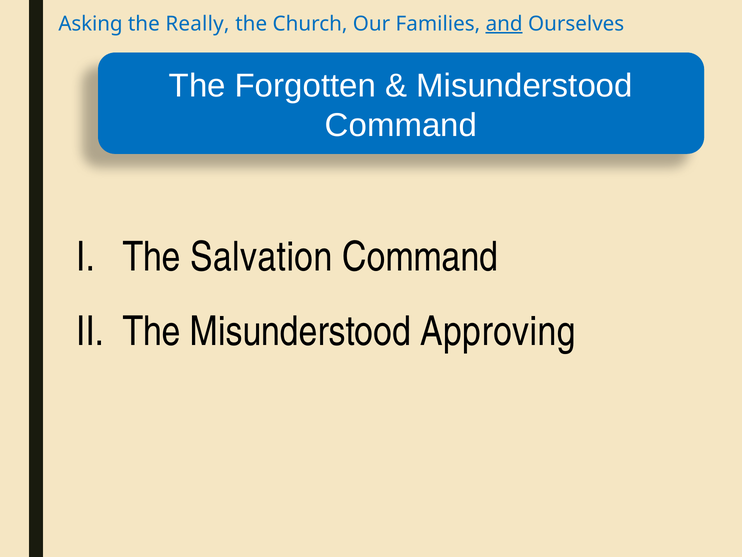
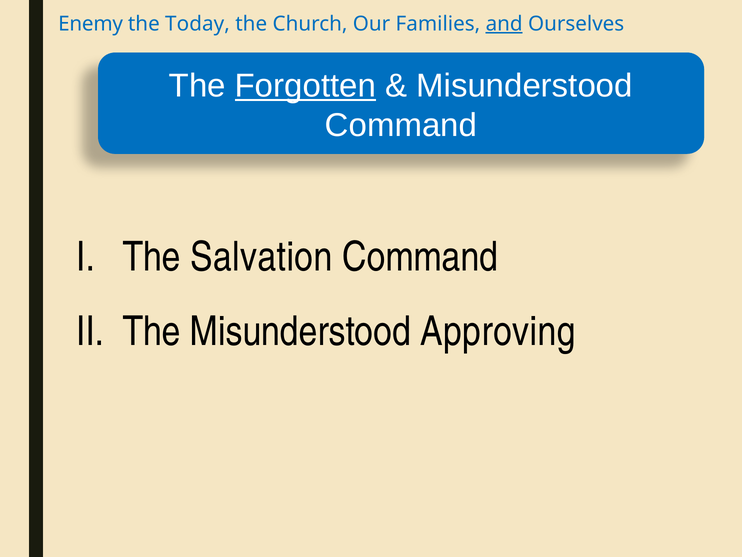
Asking: Asking -> Enemy (91, 24)
Really: Really -> Today (197, 24)
Forgotten underline: none -> present (305, 86)
